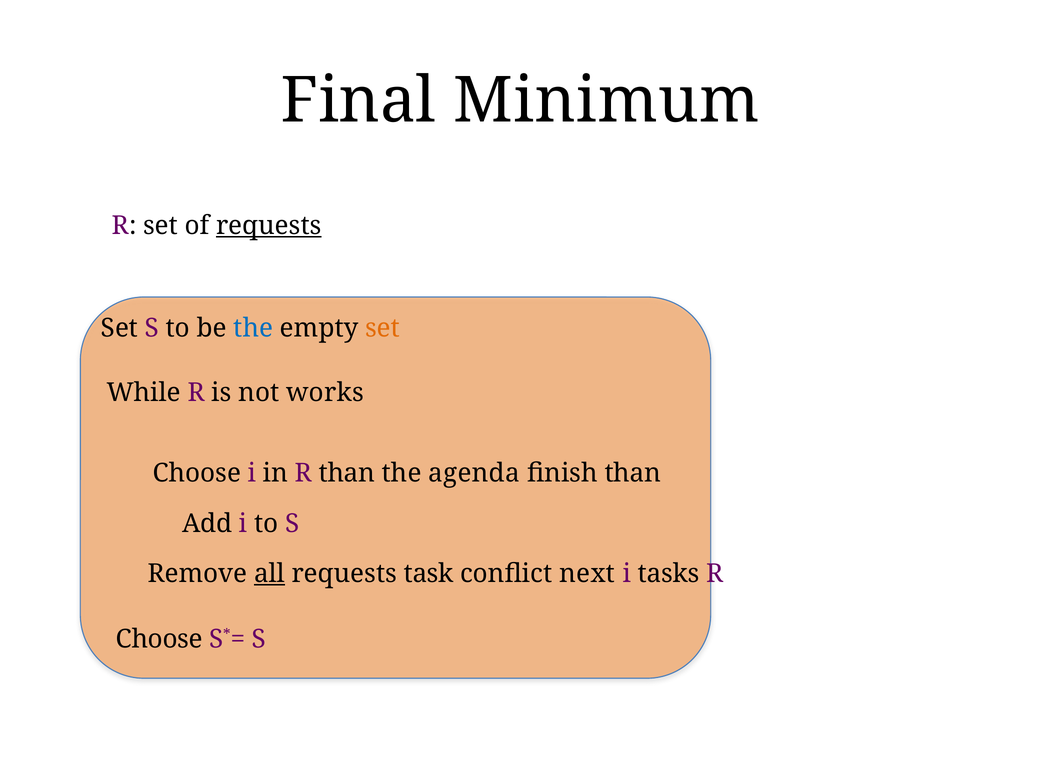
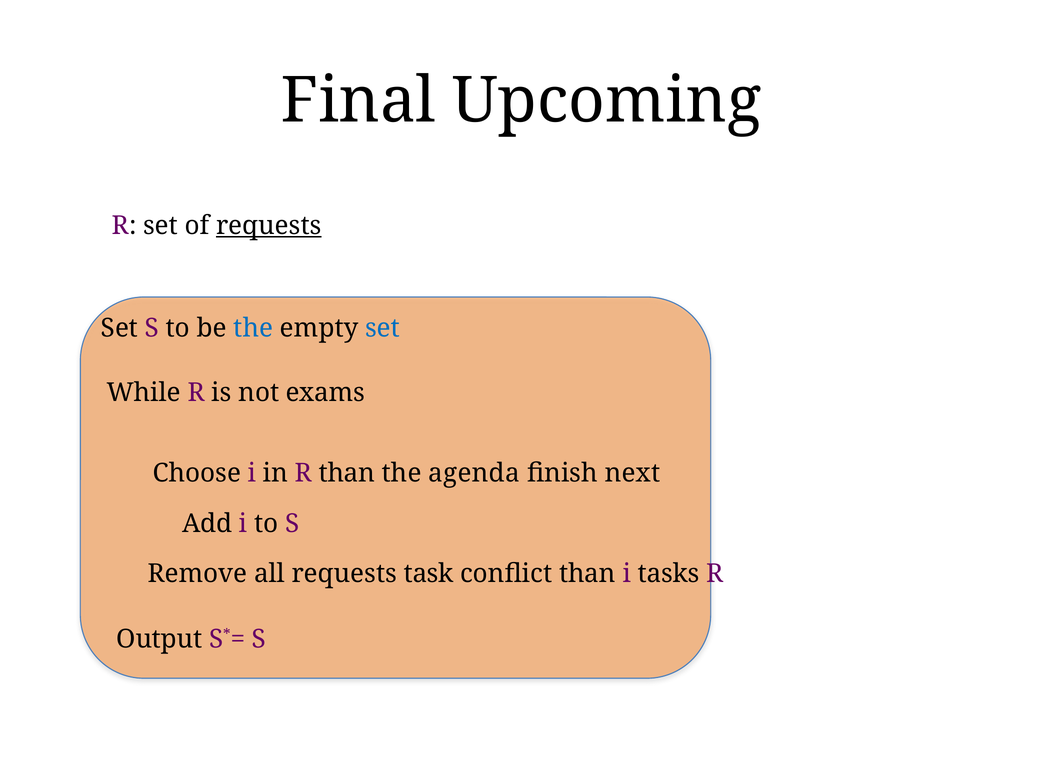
Minimum: Minimum -> Upcoming (607, 101)
set colour: orange -> blue (383, 328)
works: works -> exams (325, 393)
finish than: than -> next (632, 473)
all underline: present -> none (269, 574)
conflict next: next -> than (587, 574)
Choose: Choose -> Output (159, 639)
